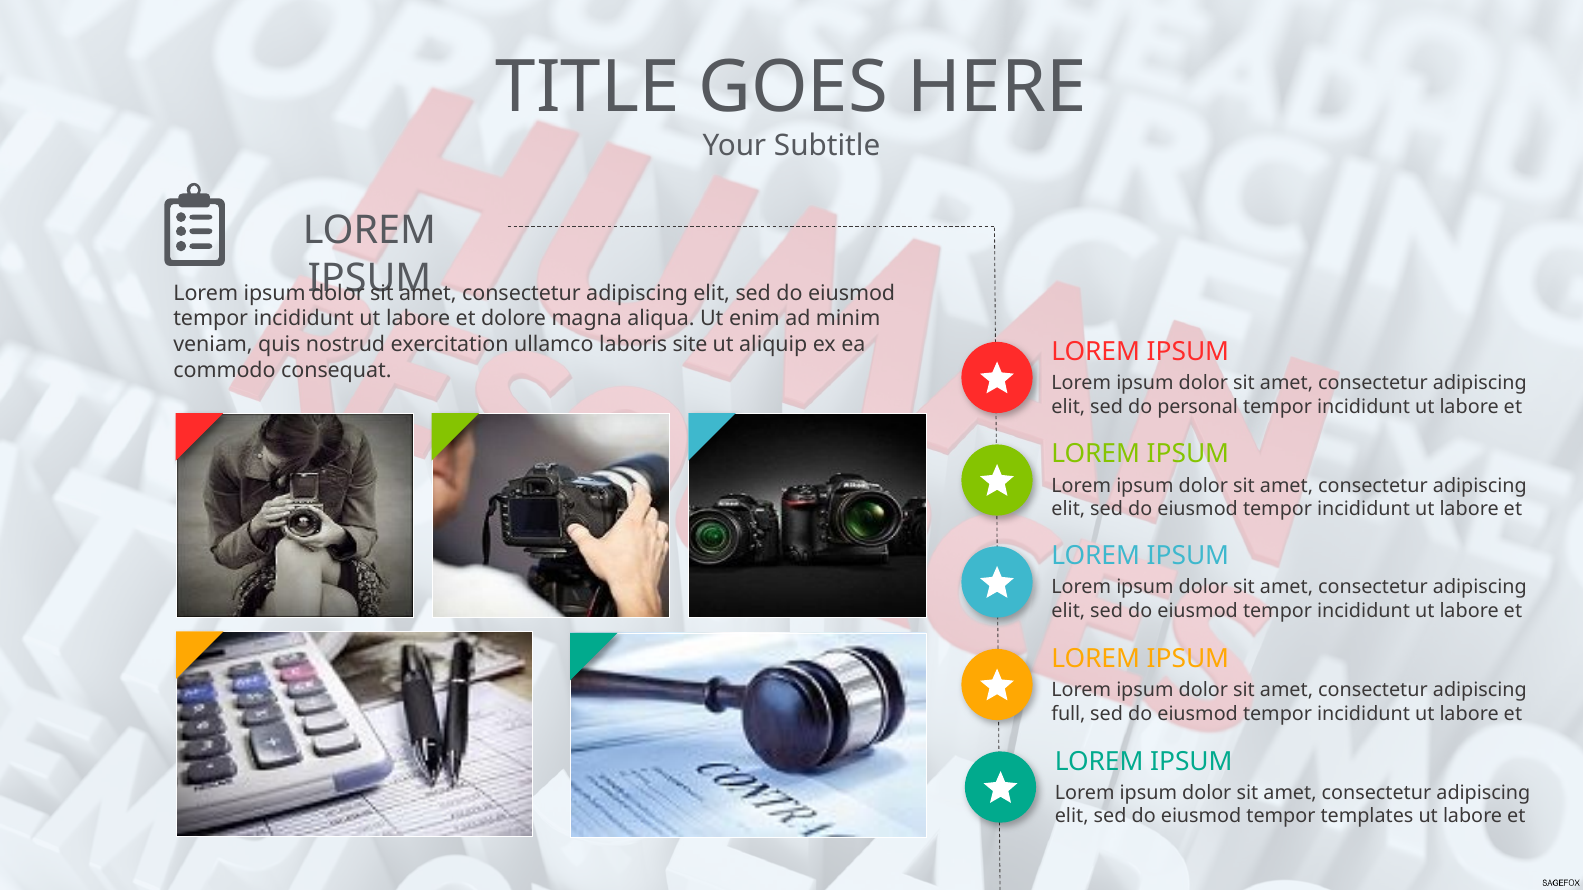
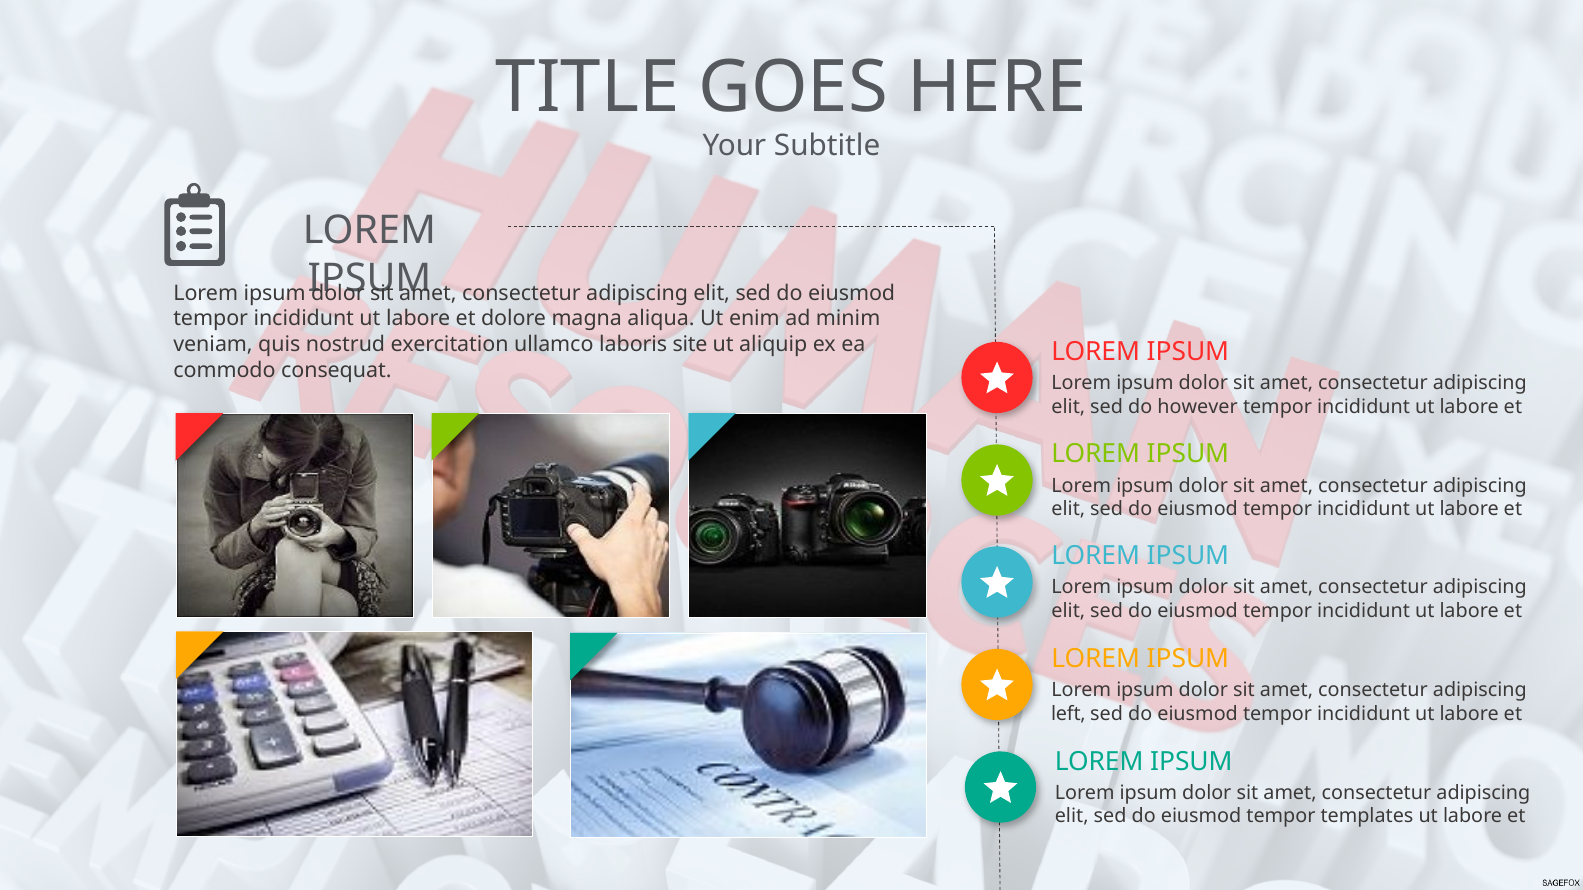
personal: personal -> however (1198, 407)
full: full -> left (1068, 714)
